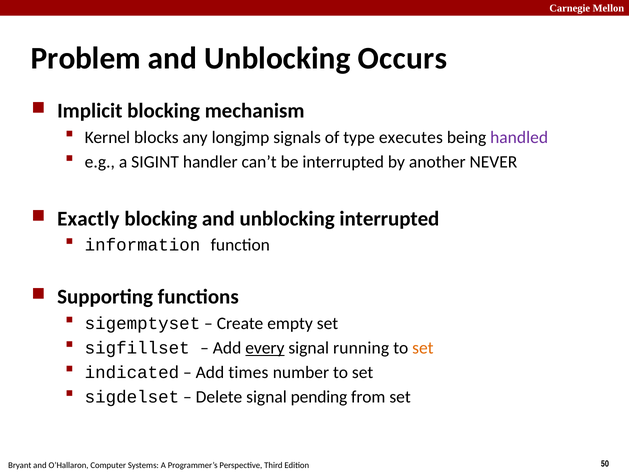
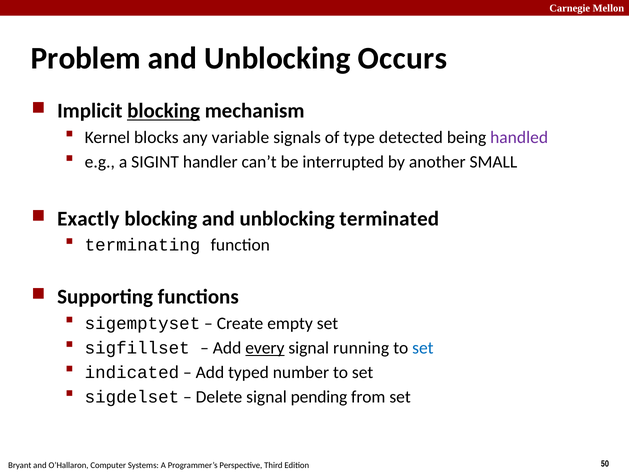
blocking underline: none -> present (164, 111)
longjmp: longjmp -> variable (240, 137)
executes: executes -> detected (411, 137)
NEVER: NEVER -> SMALL (493, 162)
unblocking interrupted: interrupted -> terminated (389, 219)
information: information -> terminating (142, 245)
set colour: orange -> blue (423, 348)
times: times -> typed (249, 372)
